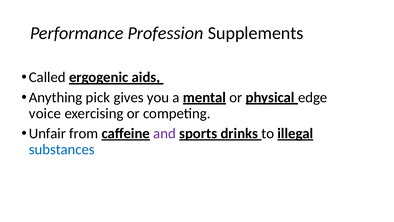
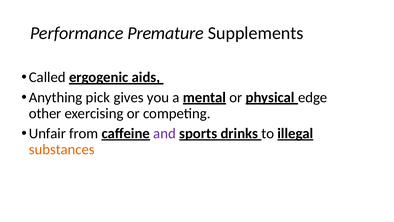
Profession: Profession -> Premature (166, 33)
voice: voice -> other (45, 113)
substances colour: blue -> orange (62, 149)
